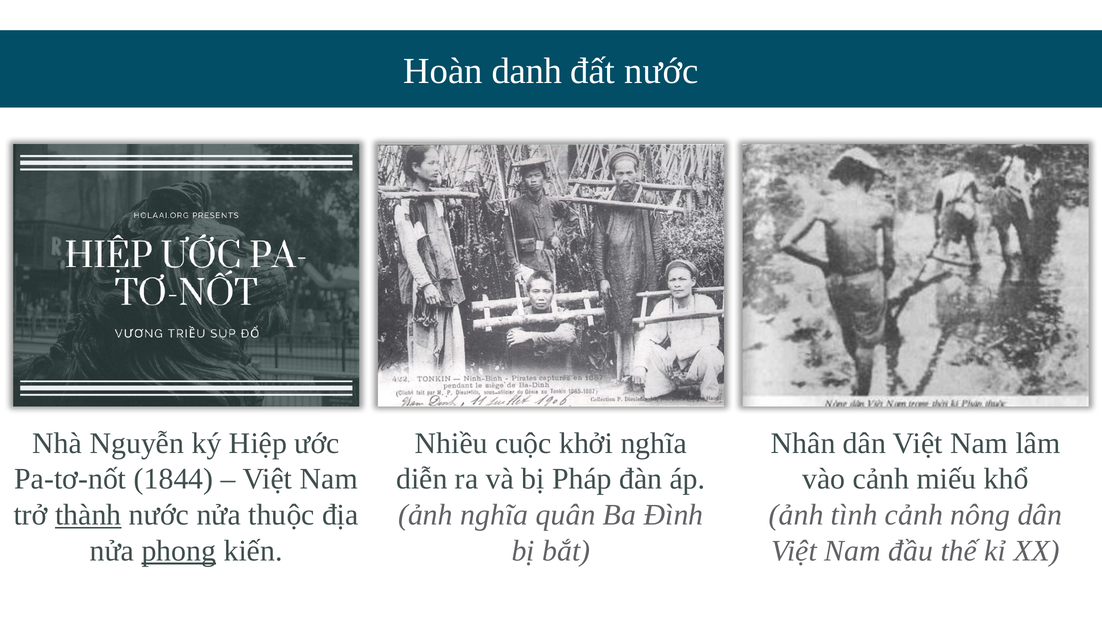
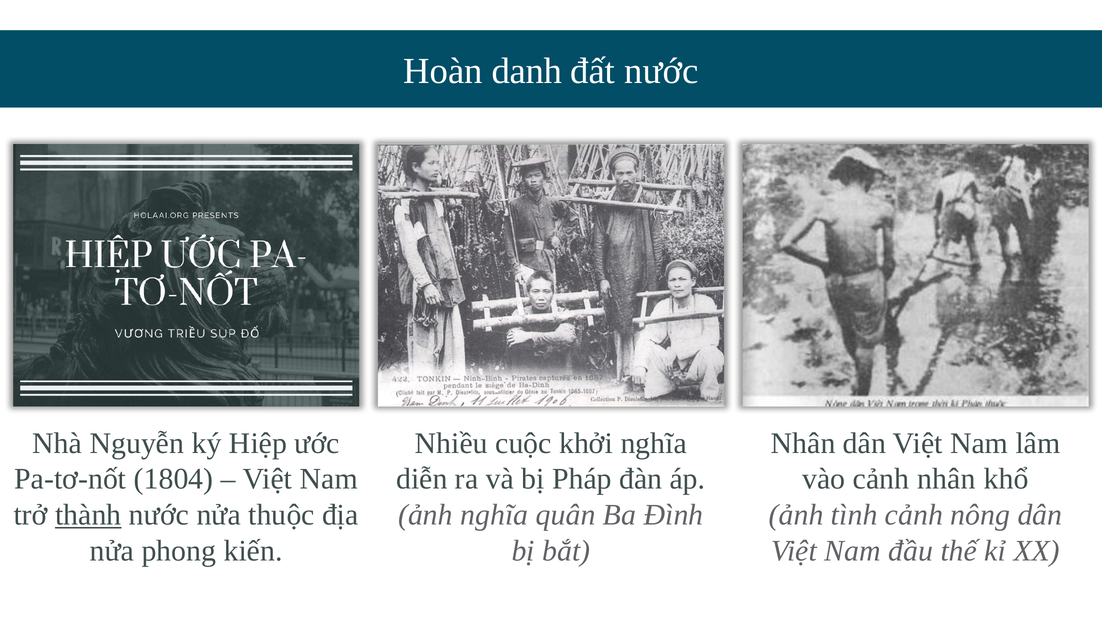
1844: 1844 -> 1804 (174, 479)
cảnh miếu: miếu -> nhân (946, 479)
phong underline: present -> none (179, 551)
